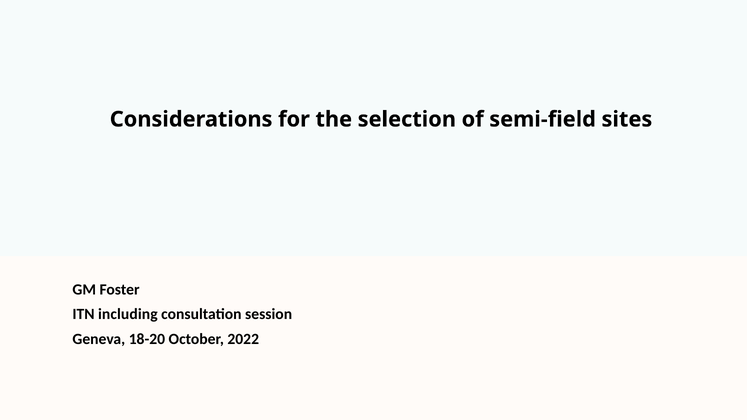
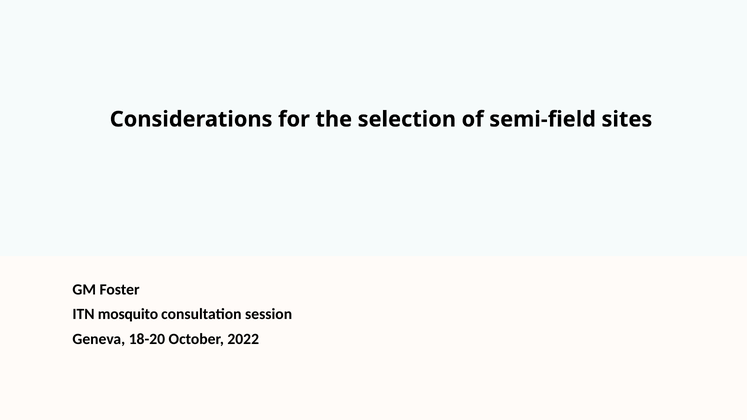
including: including -> mosquito (128, 314)
